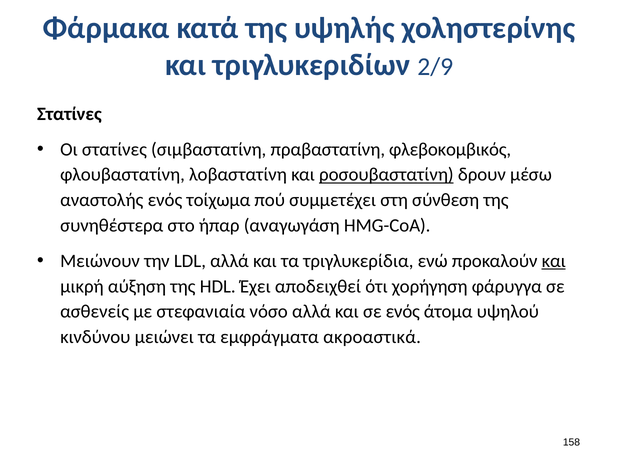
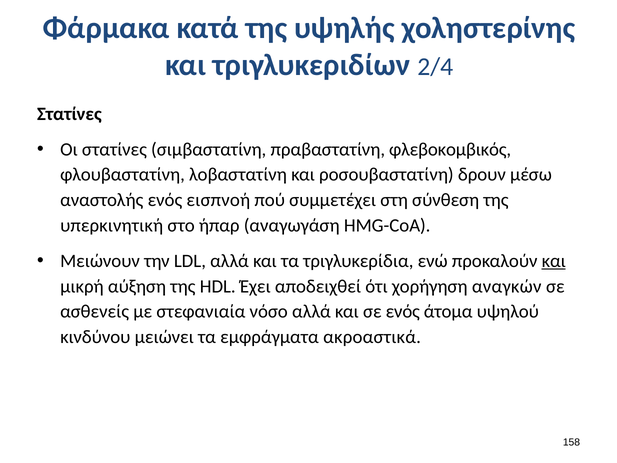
2/9: 2/9 -> 2/4 (435, 67)
ροσουβαστατίνη underline: present -> none (386, 175)
τοίχωμα: τοίχωμα -> εισπνοή (218, 200)
συνηθέστερα: συνηθέστερα -> υπερκινητική (112, 225)
φάρυγγα: φάρυγγα -> αναγκών (507, 286)
